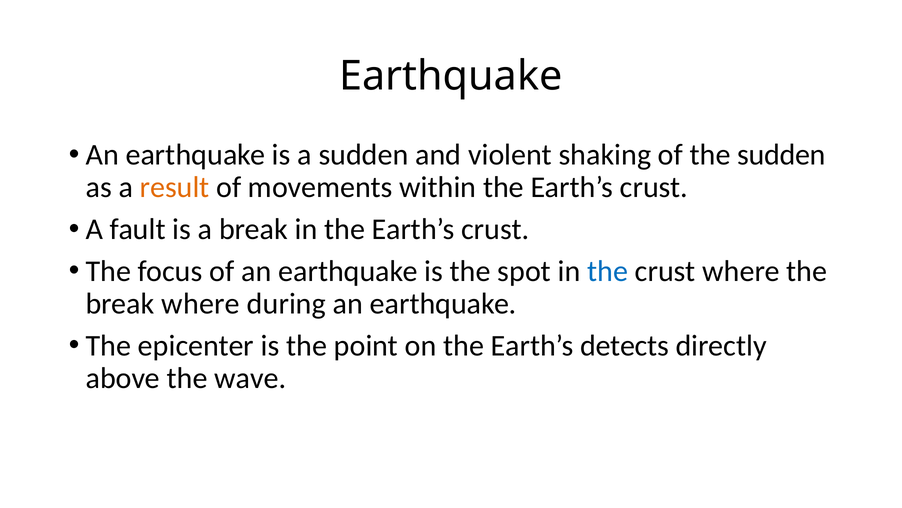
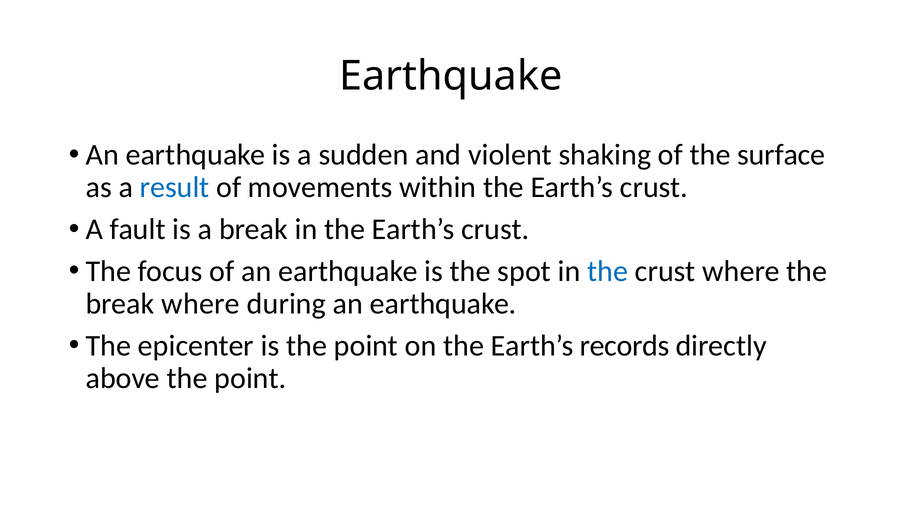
the sudden: sudden -> surface (781, 155)
result colour: orange -> blue (175, 187)
detects: detects -> records (625, 345)
above the wave: wave -> point (250, 378)
